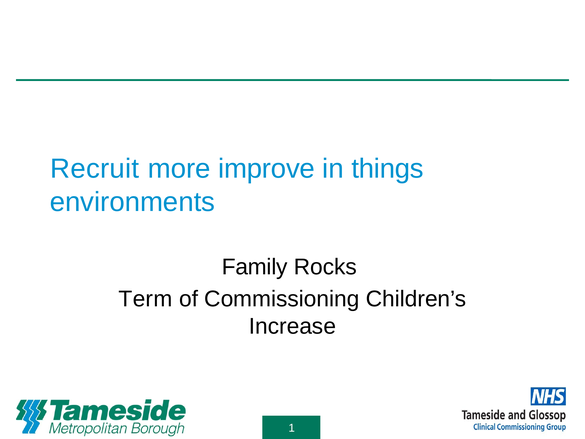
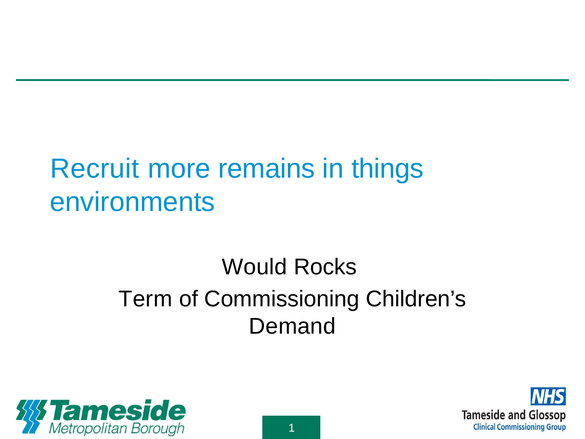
improve: improve -> remains (267, 169)
Family: Family -> Would (254, 267)
Increase: Increase -> Demand (292, 326)
